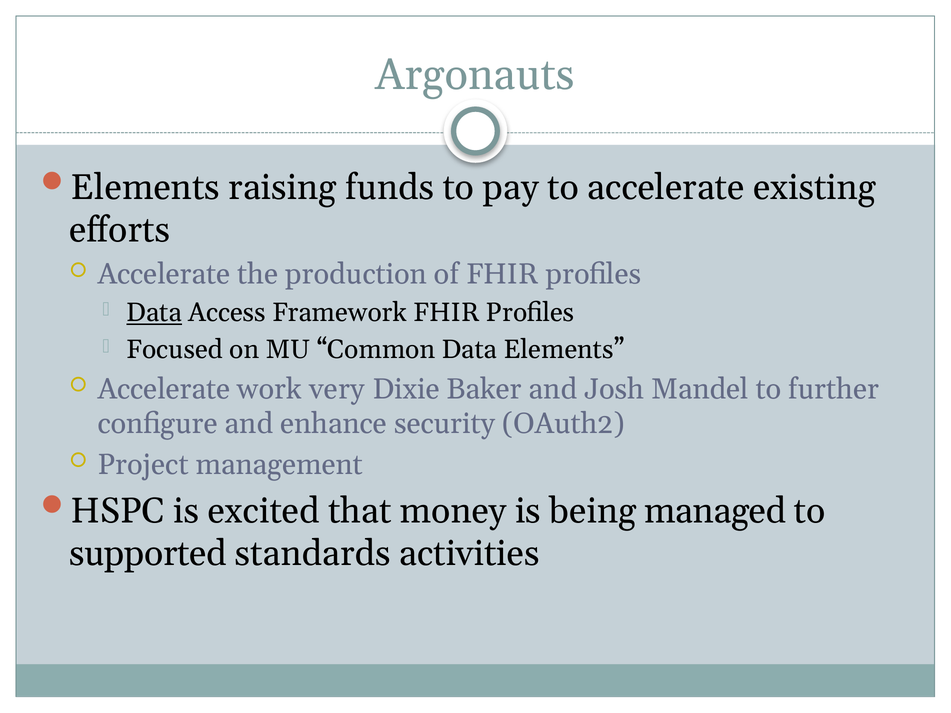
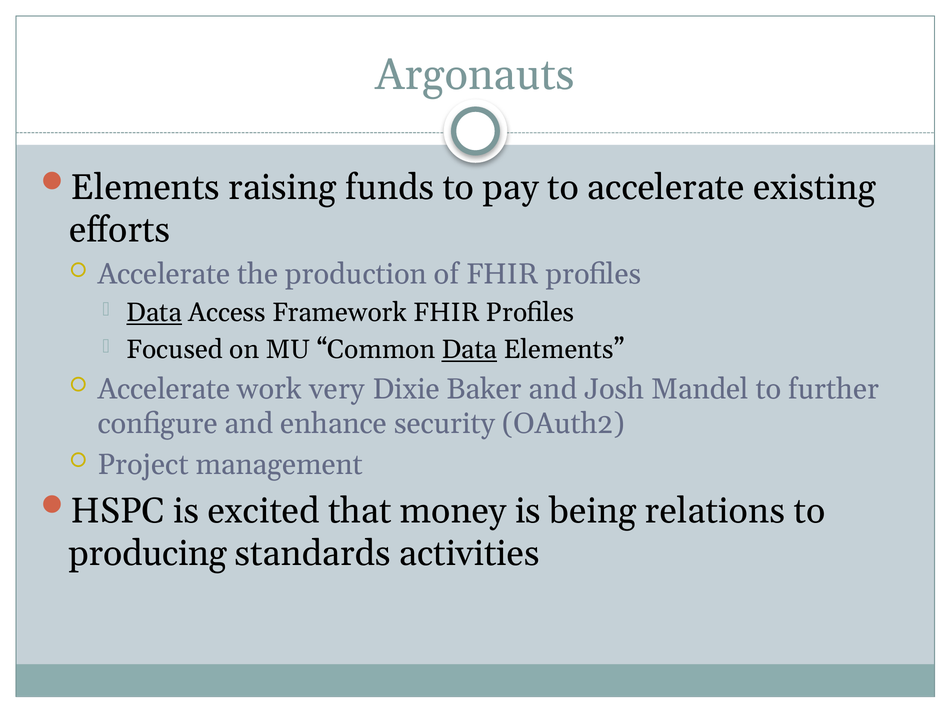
Data underline: none -> present (469, 350)
managed: managed -> relations (715, 511)
supported: supported -> producing (148, 554)
